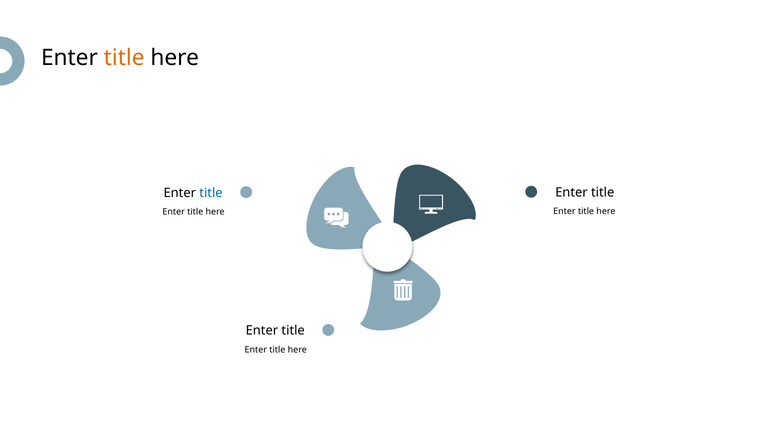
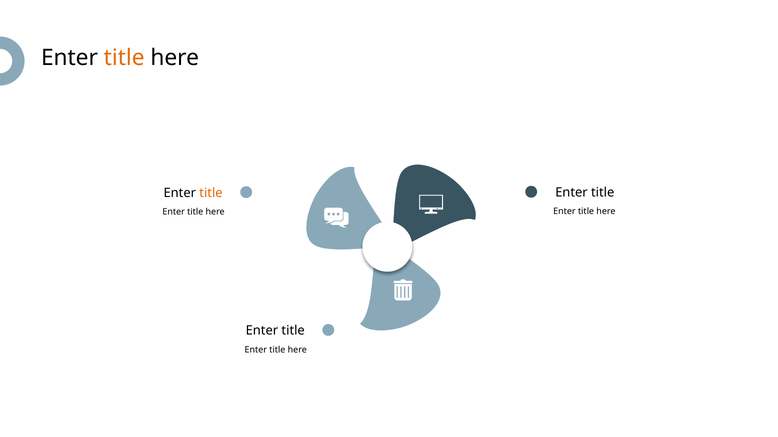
title colour: blue -> orange (211, 193)
